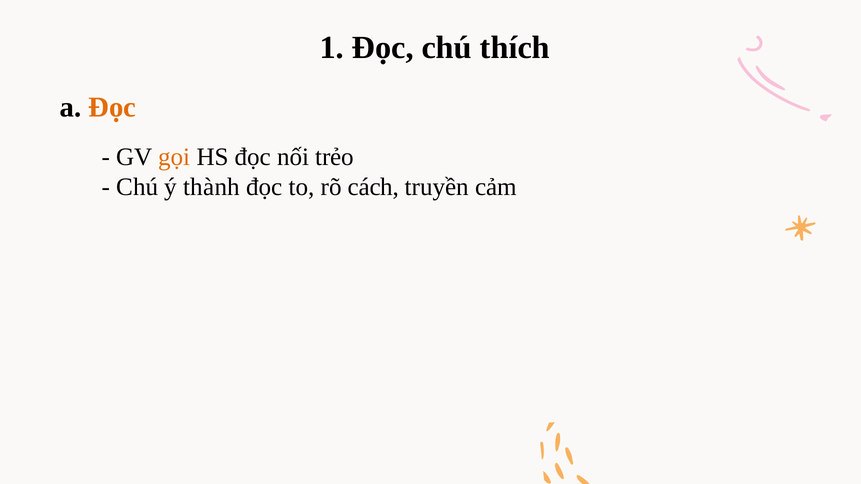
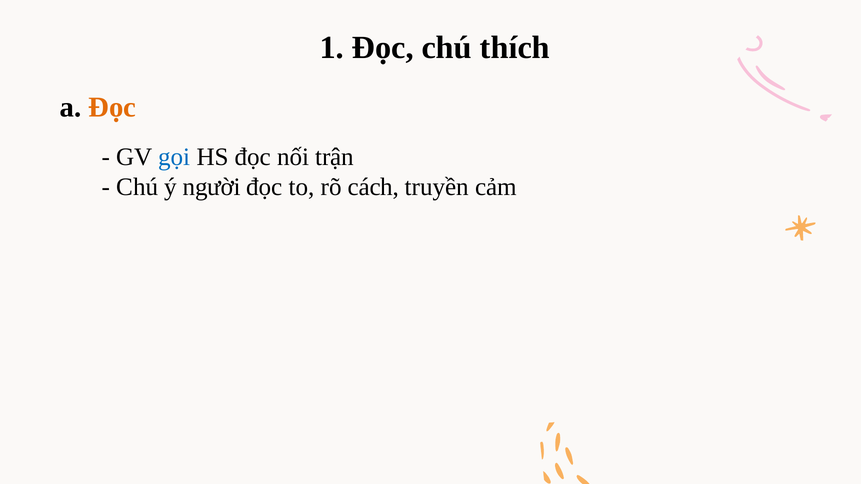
gọi colour: orange -> blue (174, 157)
trẻo: trẻo -> trận (335, 157)
thành: thành -> người (212, 187)
